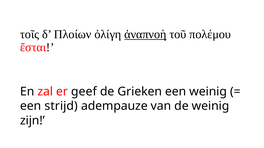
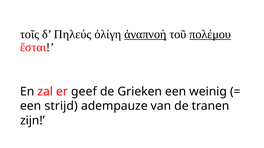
Πλοίων: Πλοίων -> Πηλεύς (73, 34)
πολέμου underline: none -> present (210, 34)
de weinig: weinig -> tranen (211, 106)
